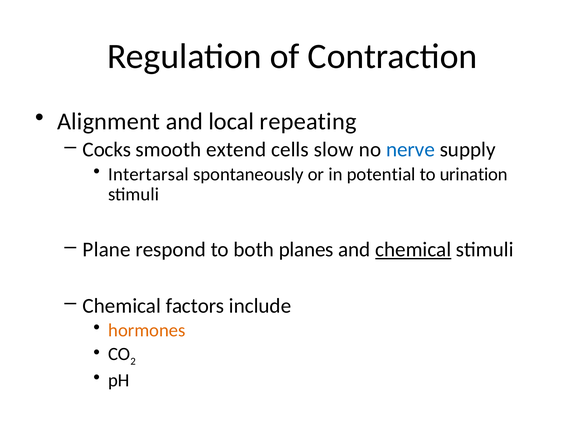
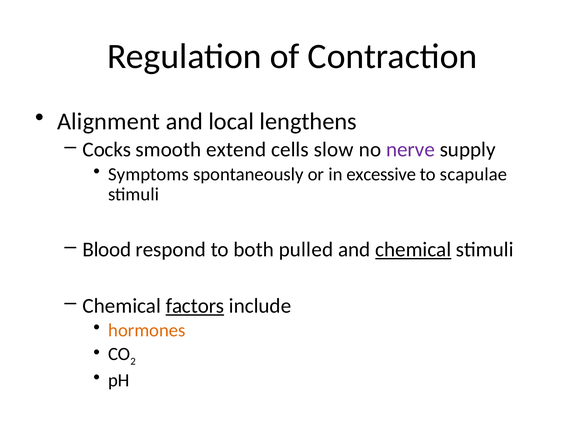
repeating: repeating -> lengthens (308, 122)
nerve colour: blue -> purple (410, 150)
Intertarsal: Intertarsal -> Symptoms (149, 175)
potential: potential -> excessive (381, 175)
urination: urination -> scapulae (474, 175)
Plane: Plane -> Blood (107, 250)
planes: planes -> pulled (306, 250)
factors underline: none -> present (195, 306)
